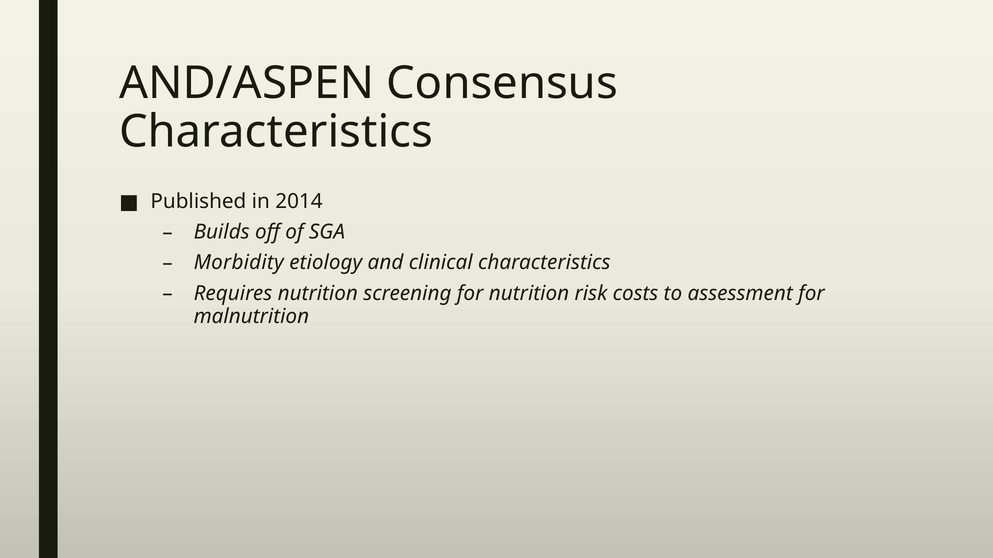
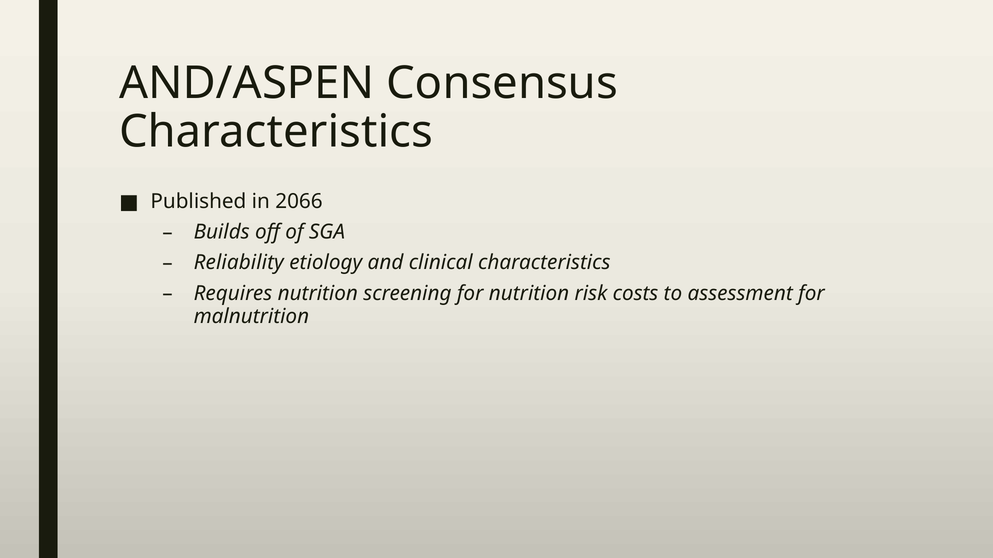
2014: 2014 -> 2066 (299, 202)
Morbidity: Morbidity -> Reliability (239, 263)
